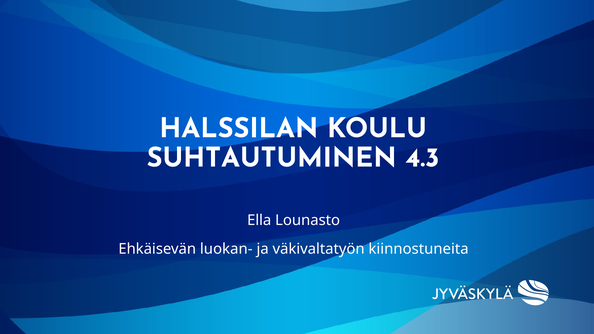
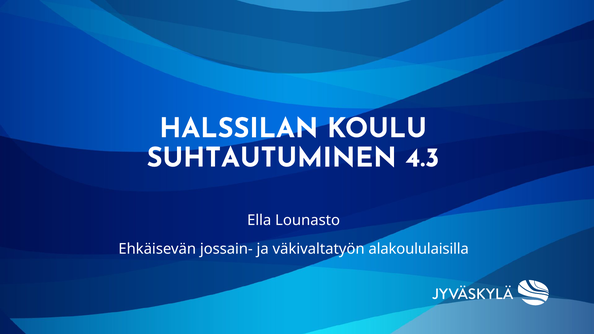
luokan-: luokan- -> jossain- (226, 249)
kiinnostuneita: kiinnostuneita -> alakoululaisilla (419, 249)
